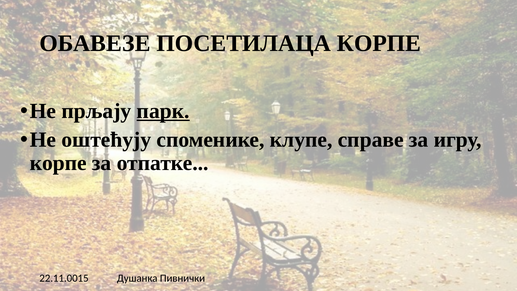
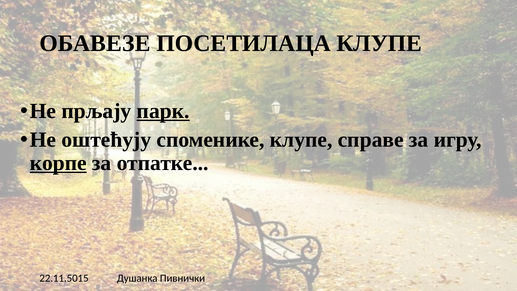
ПОСЕТИЛАЦА КОРПЕ: КОРПЕ -> КЛУПЕ (379, 43)
корпе underline: none -> present (58, 163)
22.11.0015: 22.11.0015 -> 22.11.5015 (64, 278)
